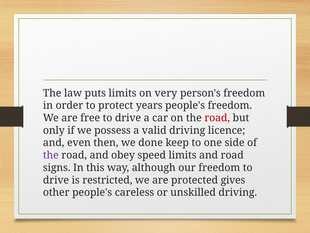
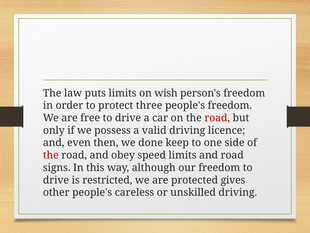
very: very -> wish (166, 93)
years: years -> three (149, 105)
the colour: purple -> red (51, 155)
